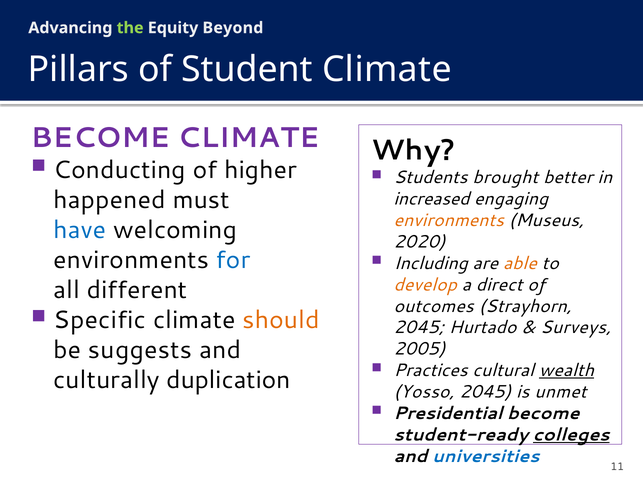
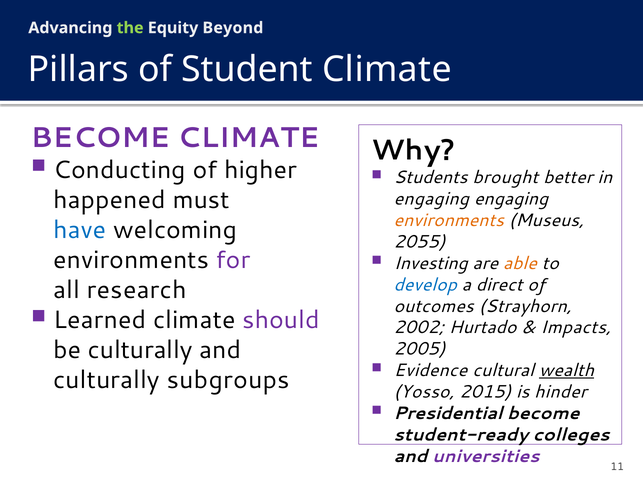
increased: increased -> engaging (431, 199)
2020: 2020 -> 2055 (420, 242)
for colour: blue -> purple (233, 260)
Including: Including -> Investing (431, 263)
develop colour: orange -> blue (425, 285)
different: different -> research (137, 290)
Specific: Specific -> Learned (100, 320)
should colour: orange -> purple (281, 320)
2045: 2045 -> 2002 (419, 328)
Surveys: Surveys -> Impacts (576, 328)
be suggests: suggests -> culturally (140, 350)
Practices: Practices -> Evidence (431, 371)
duplication: duplication -> subgroups (228, 380)
Yosso 2045: 2045 -> 2015 (485, 392)
unmet: unmet -> hinder (561, 392)
colleges underline: present -> none (571, 435)
universities colour: blue -> purple (486, 456)
